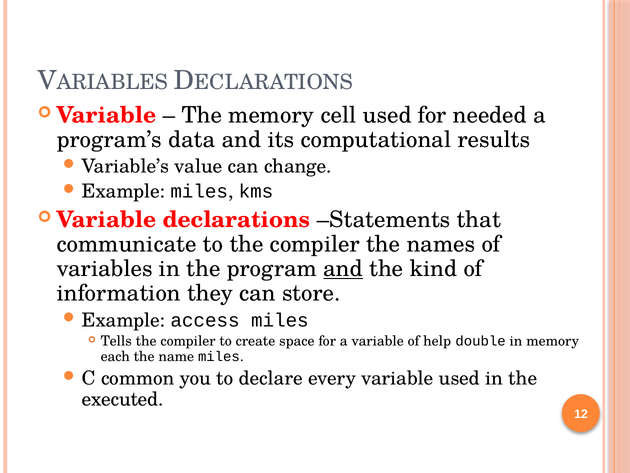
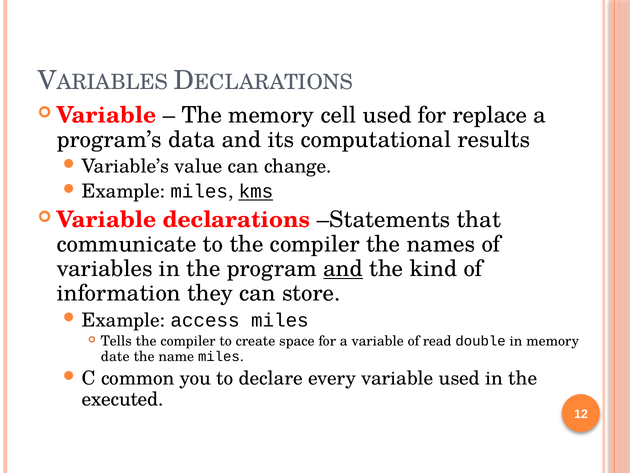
needed: needed -> replace (490, 115)
kms underline: none -> present (256, 191)
help: help -> read (437, 341)
each: each -> date (115, 356)
